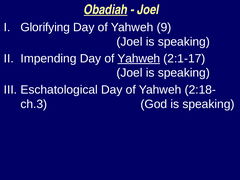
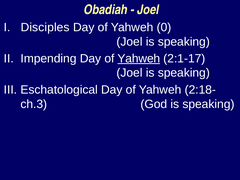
Obadiah underline: present -> none (106, 10)
Glorifying: Glorifying -> Disciples (45, 27)
9: 9 -> 0 (164, 27)
